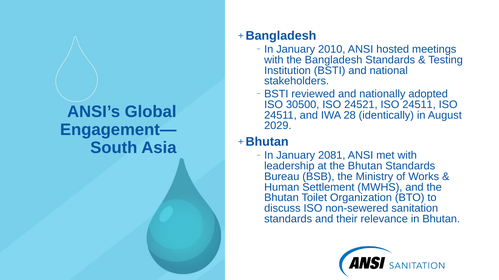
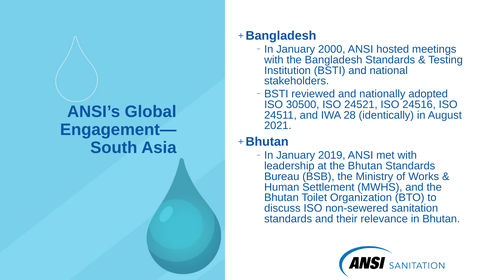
2010: 2010 -> 2000 (332, 49)
24521 ISO 24511: 24511 -> 24516 (419, 105)
2029: 2029 -> 2021 (278, 126)
2081: 2081 -> 2019 (332, 156)
